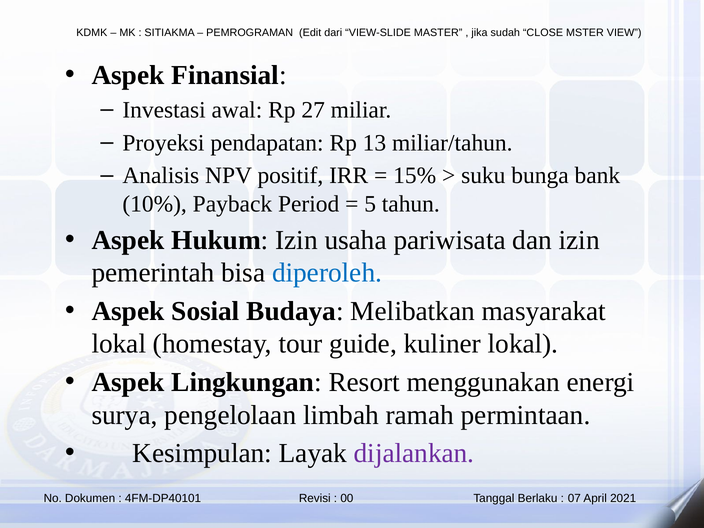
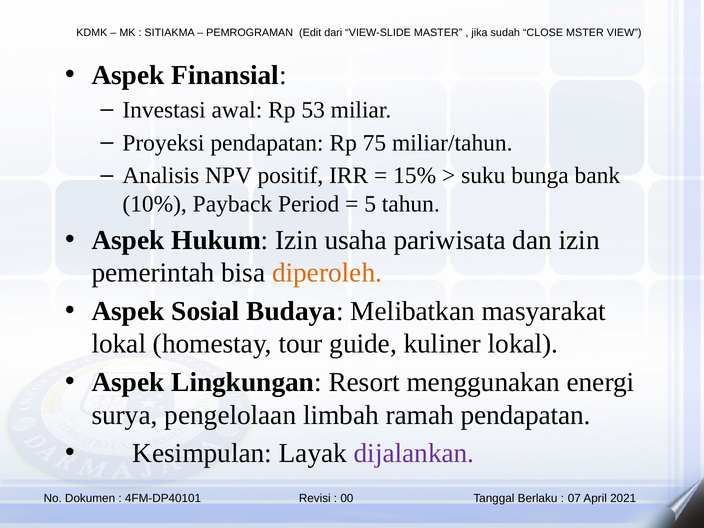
27: 27 -> 53 (313, 110)
13: 13 -> 75 (374, 143)
diperoleh colour: blue -> orange (327, 273)
ramah permintaan: permintaan -> pendapatan (526, 415)
